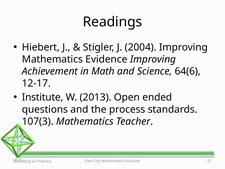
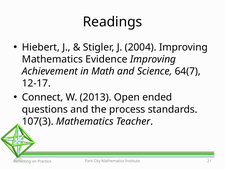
64(6: 64(6 -> 64(7 (188, 71)
Institute: Institute -> Connect (43, 97)
